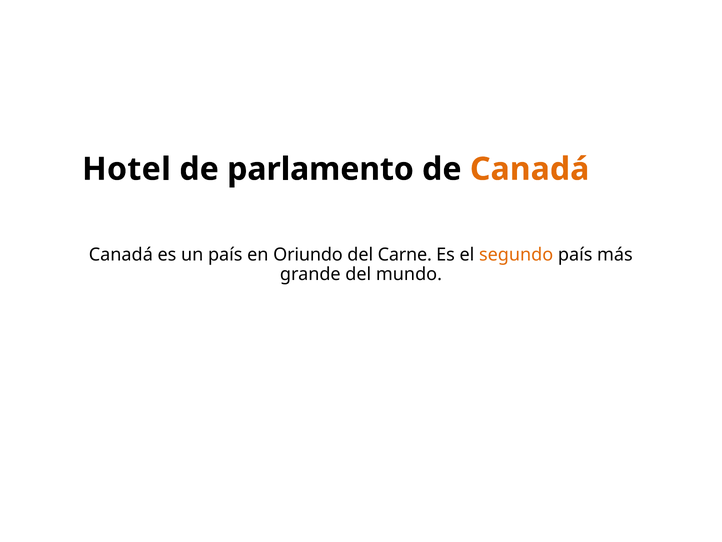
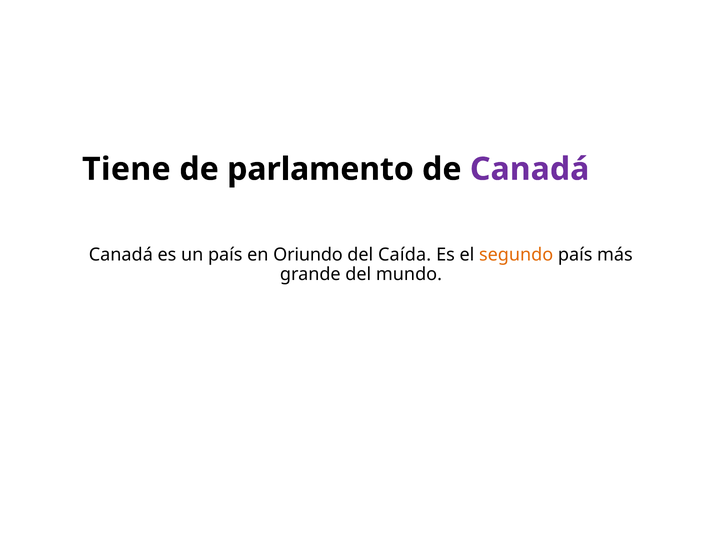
Hotel: Hotel -> Tiene (126, 169)
Canadá colour: orange -> purple (530, 169)
Carne: Carne -> Caída (405, 255)
